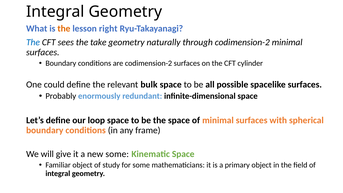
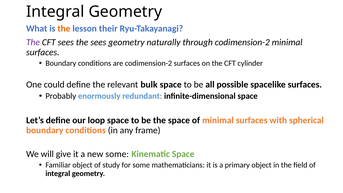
right: right -> their (108, 29)
The colour: blue -> purple (33, 42)
the take: take -> sees (98, 42)
